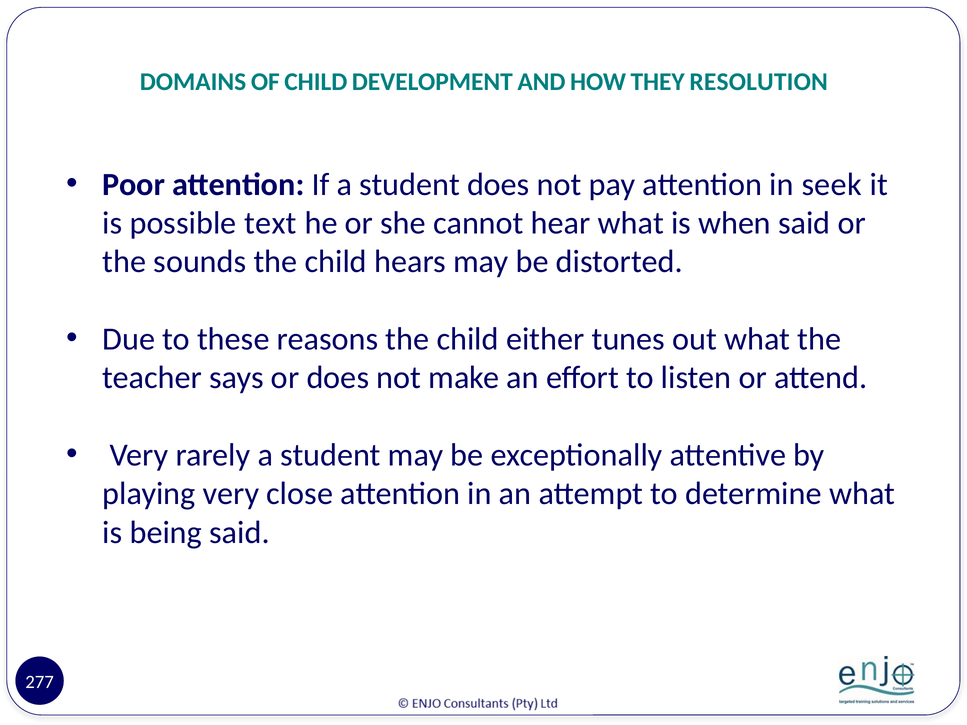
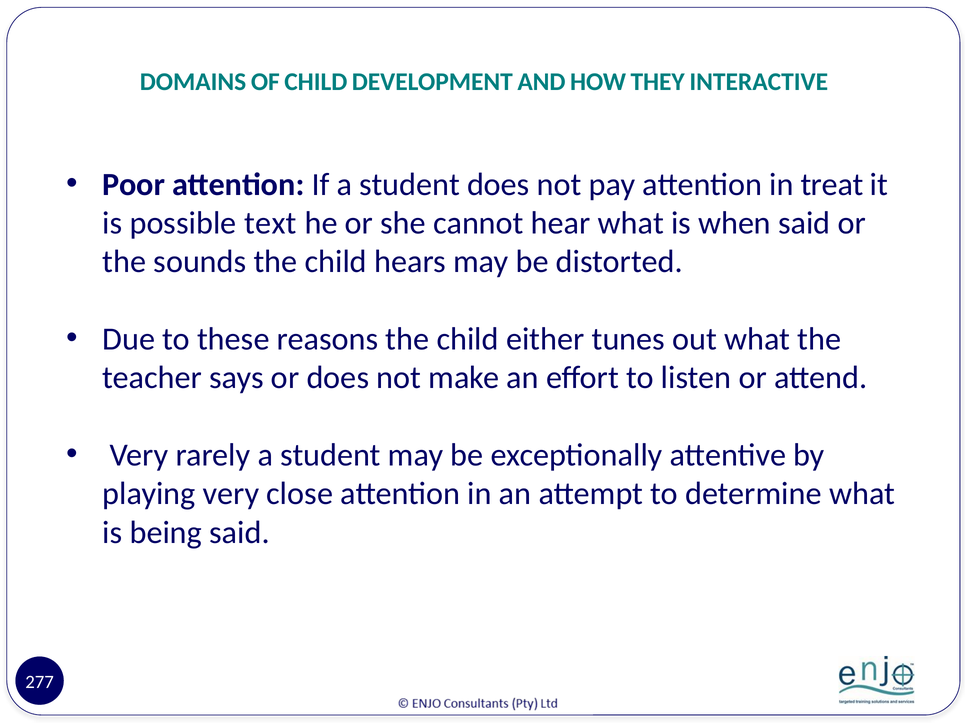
RESOLUTION: RESOLUTION -> INTERACTIVE (759, 82)
seek: seek -> treat (832, 184)
